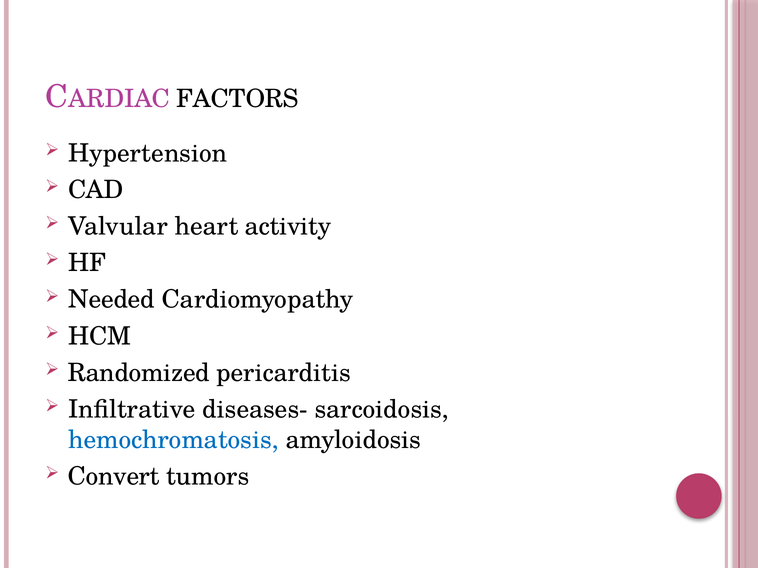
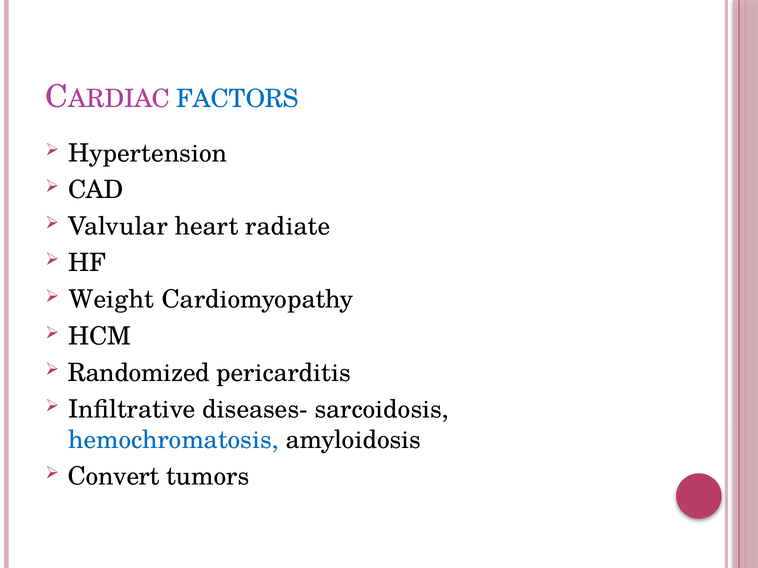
FACTORS colour: black -> blue (238, 99)
activity: activity -> radiate (288, 227)
Needed: Needed -> Weight (111, 300)
